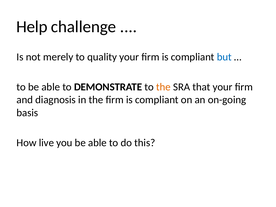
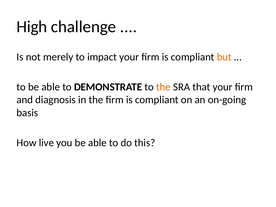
Help: Help -> High (32, 27)
quality: quality -> impact (102, 57)
but colour: blue -> orange (224, 57)
